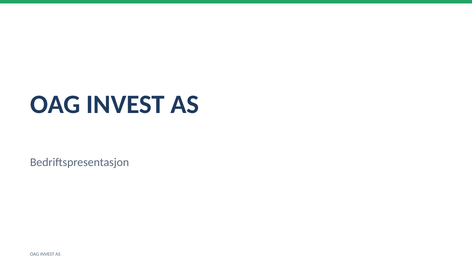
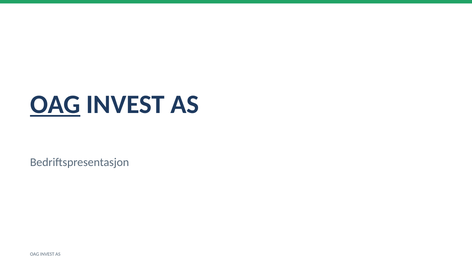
OAG underline: none -> present (55, 105)
